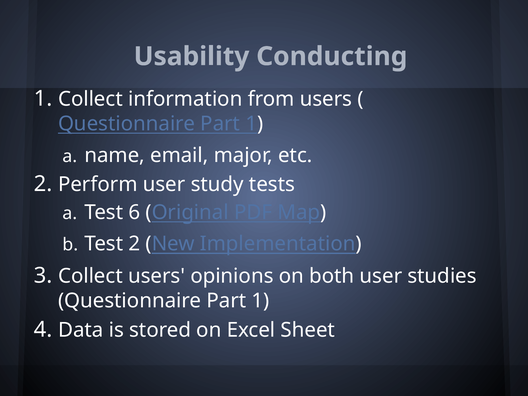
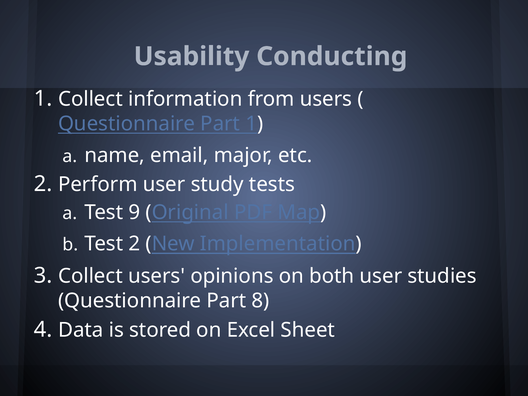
6: 6 -> 9 (134, 212)
1: 1 -> 8 (260, 301)
